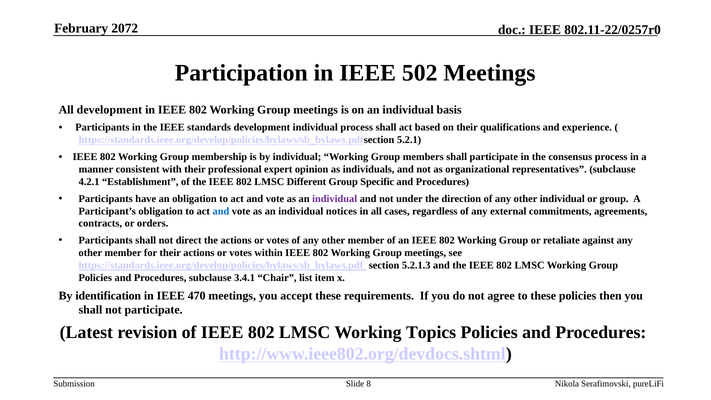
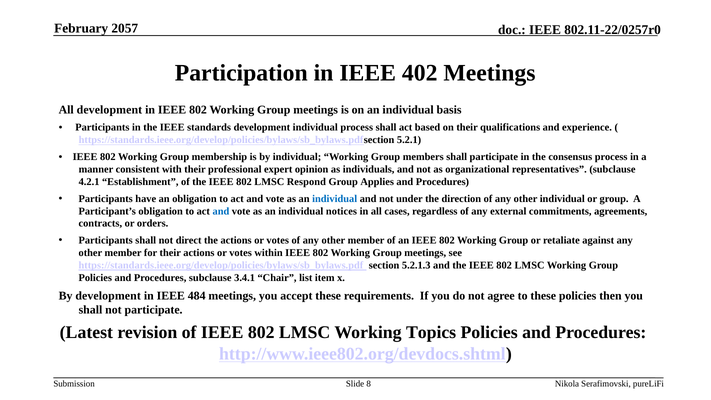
2072: 2072 -> 2057 (125, 28)
502: 502 -> 402 (420, 73)
Different: Different -> Respond (306, 182)
Specific: Specific -> Applies (377, 182)
individual colour: purple -> blue (335, 199)
By identification: identification -> development (108, 296)
470: 470 -> 484 (197, 296)
